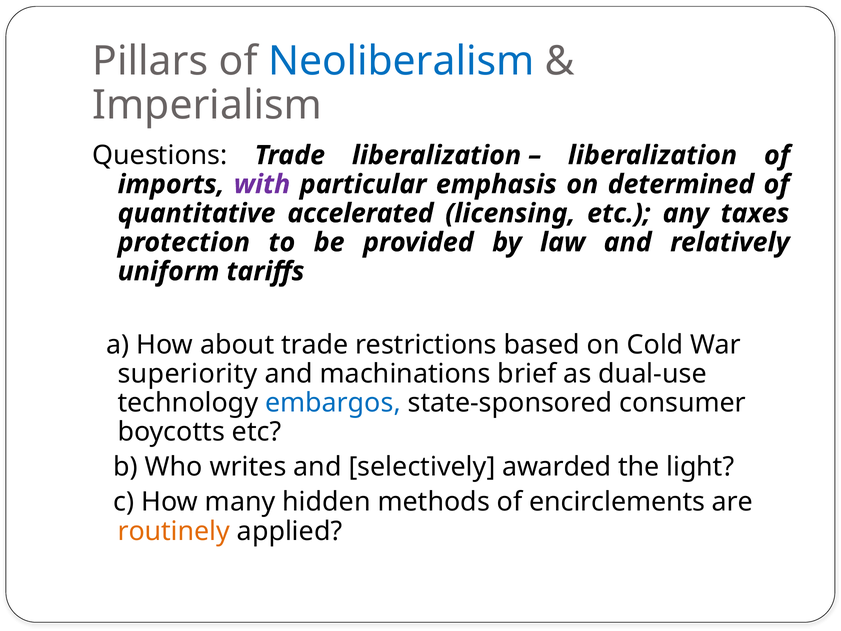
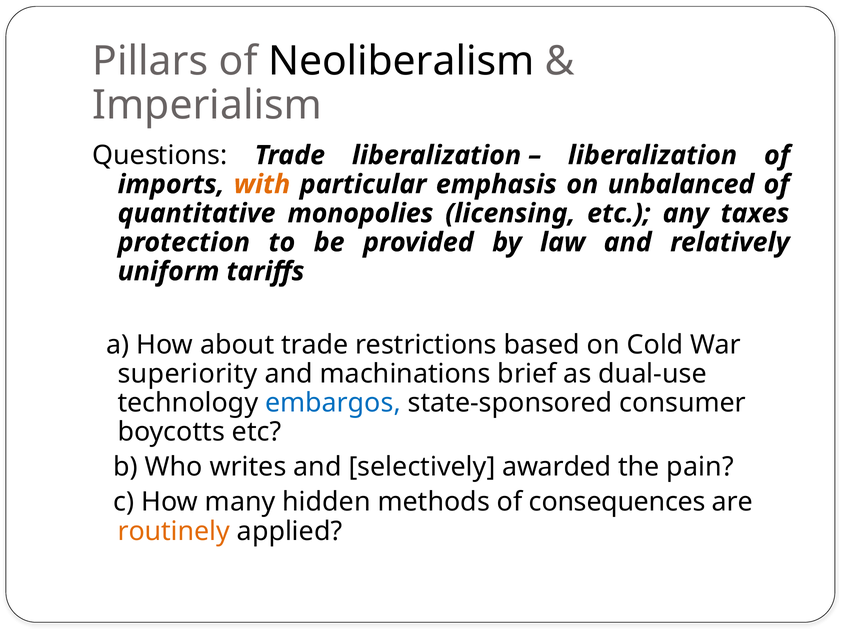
Neoliberalism colour: blue -> black (401, 61)
with colour: purple -> orange (262, 184)
determined: determined -> unbalanced (681, 184)
accelerated: accelerated -> monopolies (360, 213)
light: light -> pain (700, 467)
encirclements: encirclements -> consequences (617, 502)
